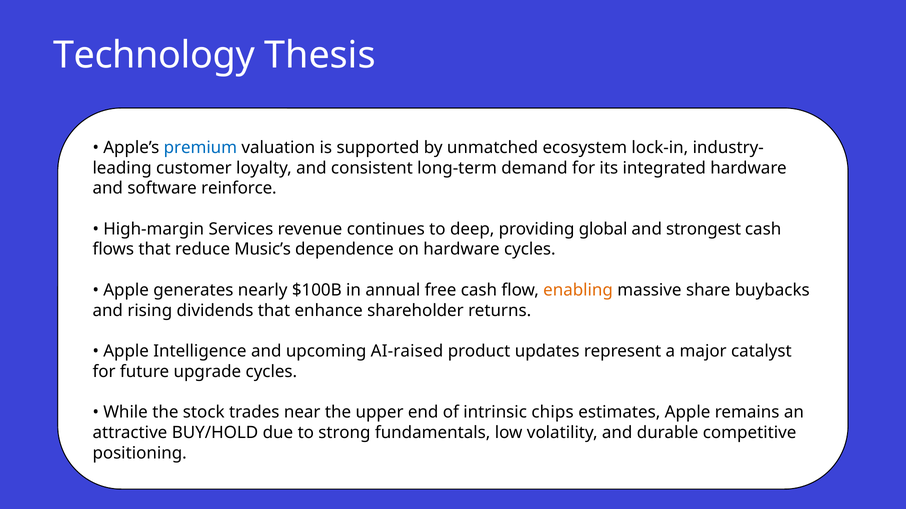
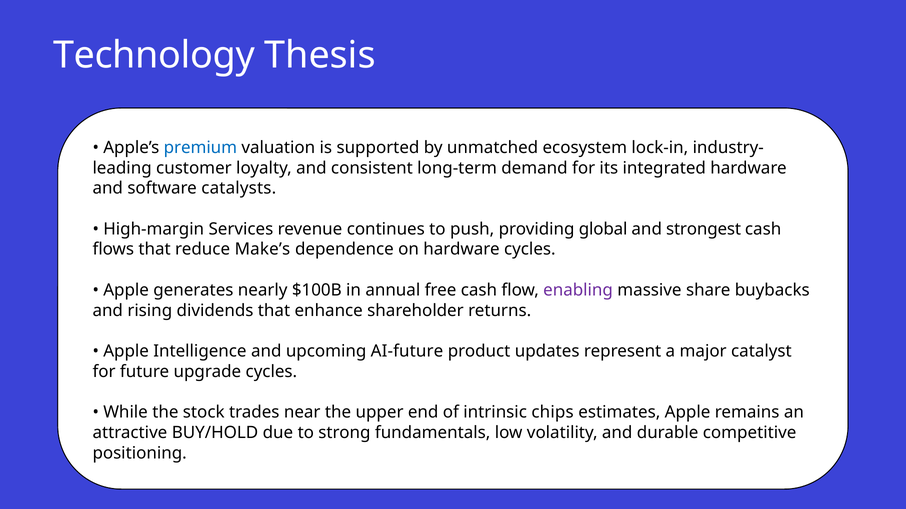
reinforce: reinforce -> catalysts (239, 189)
deep: deep -> push (472, 229)
Music’s: Music’s -> Make’s (262, 250)
enabling colour: orange -> purple (578, 290)
AI-raised: AI-raised -> AI-future (407, 352)
